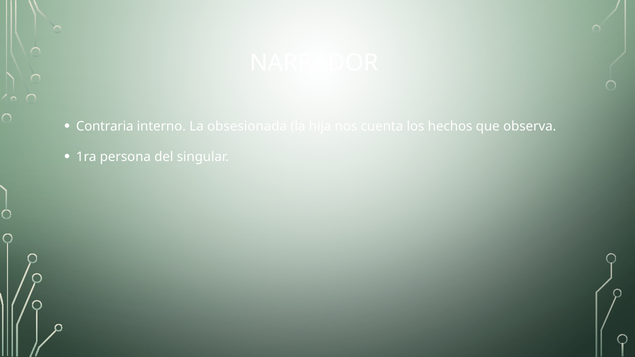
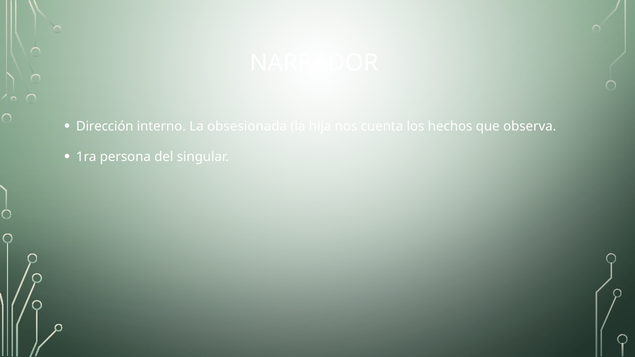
Contraria: Contraria -> Dirección (105, 127)
